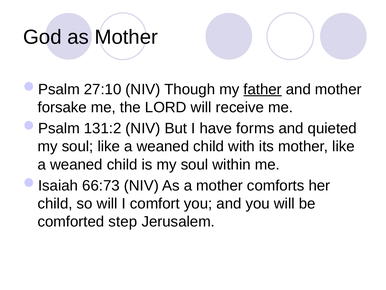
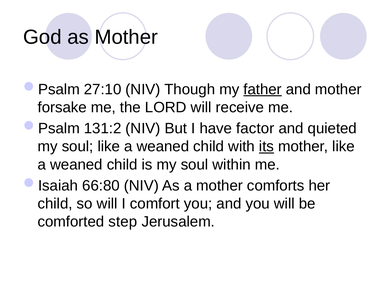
forms: forms -> factor (255, 128)
its underline: none -> present (266, 146)
66:73: 66:73 -> 66:80 (101, 185)
